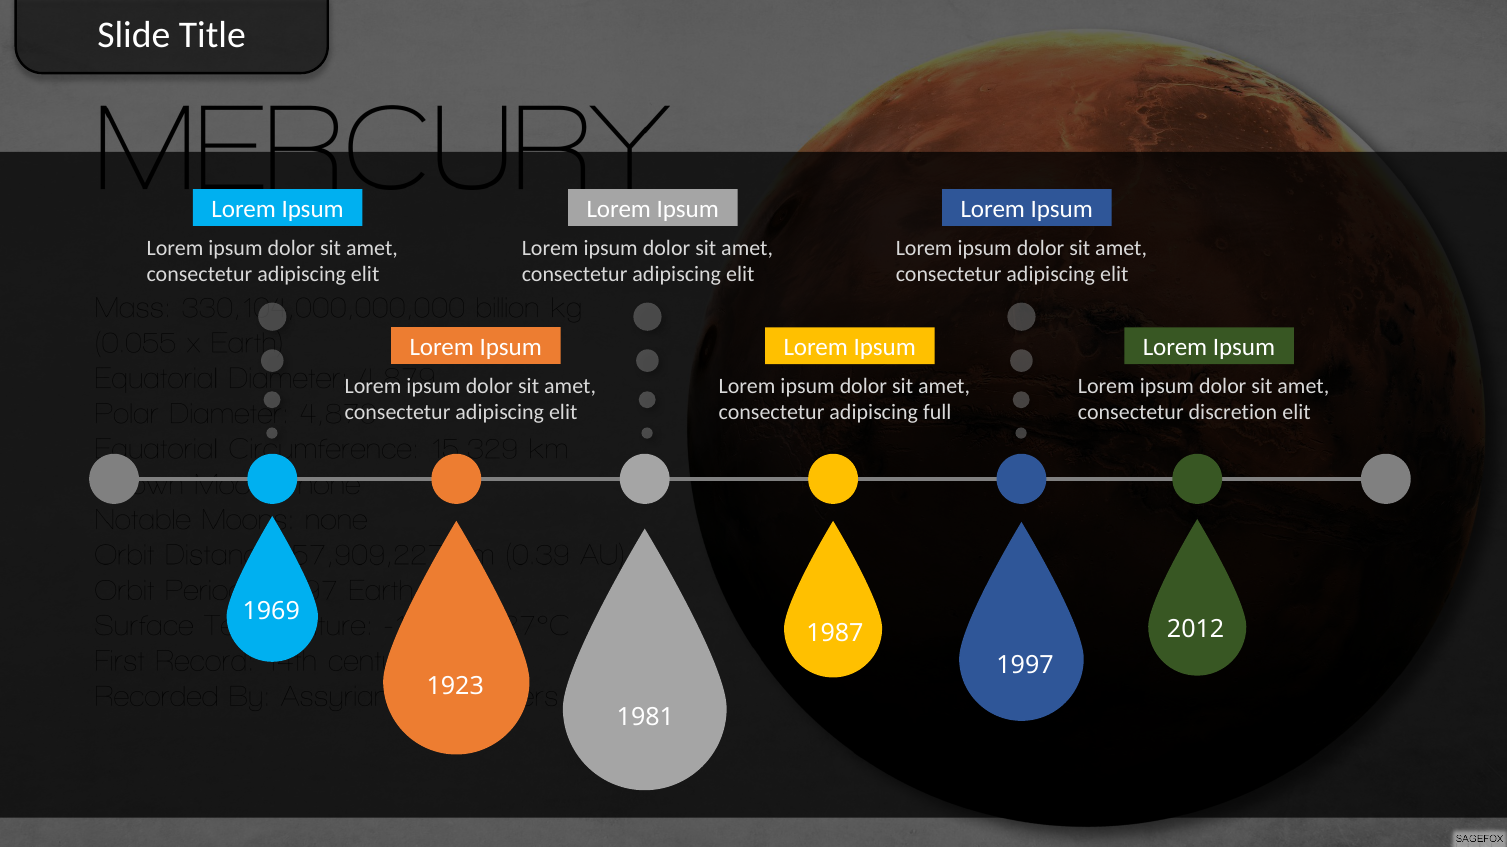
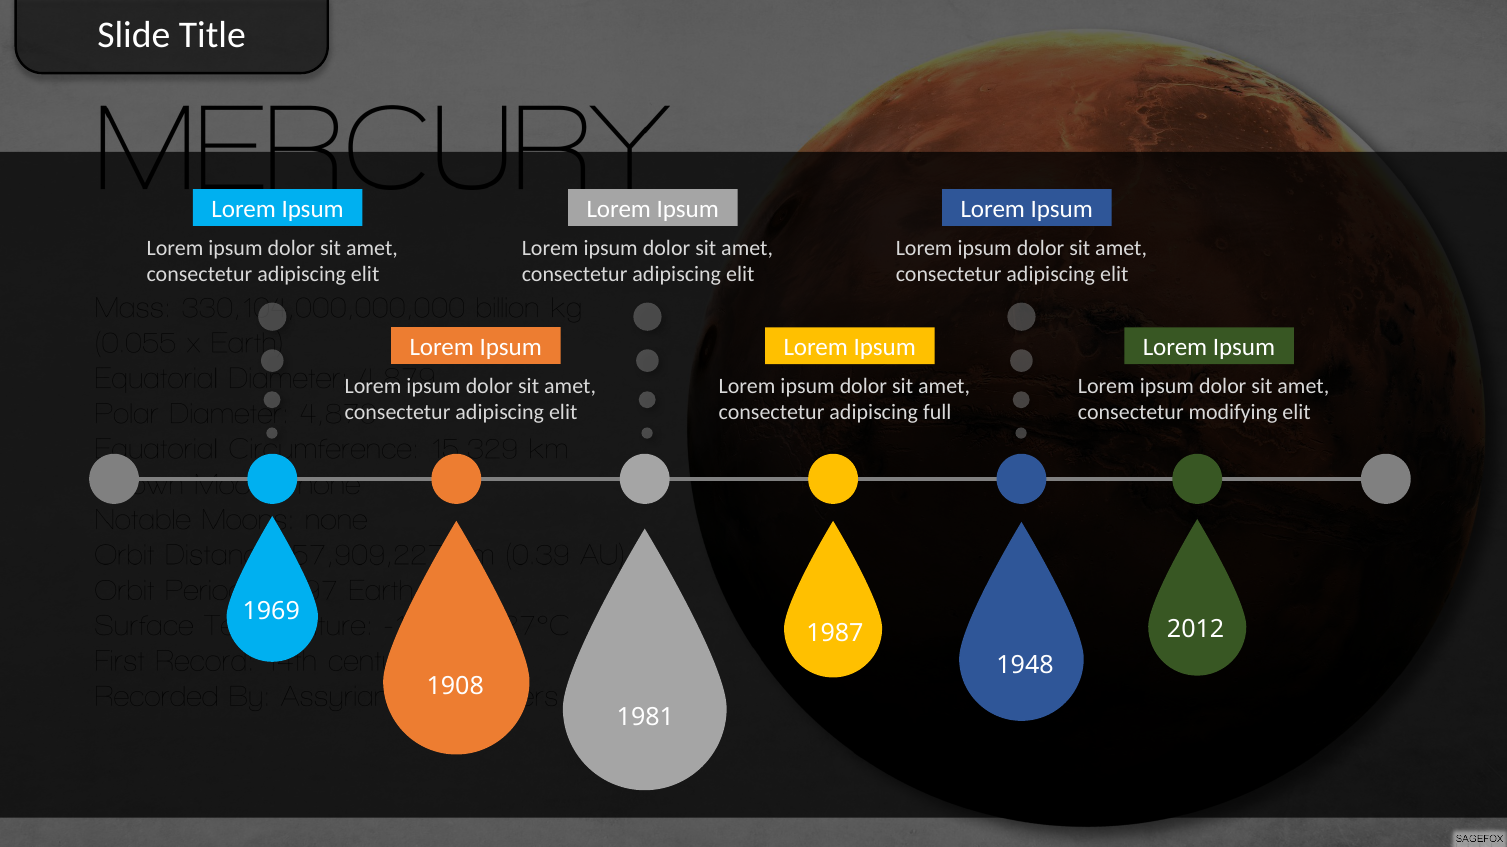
discretion: discretion -> modifying (1233, 413)
1997: 1997 -> 1948 (1025, 665)
1923: 1923 -> 1908 (455, 687)
